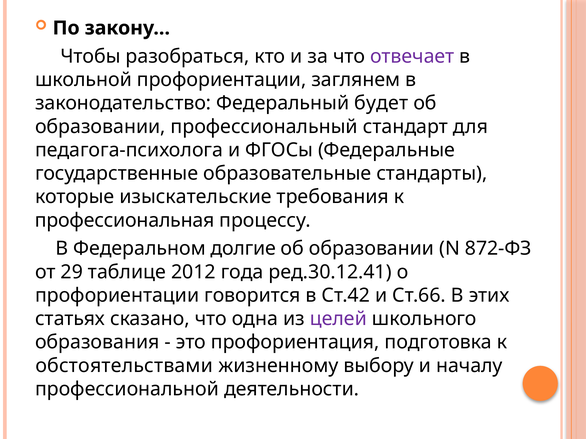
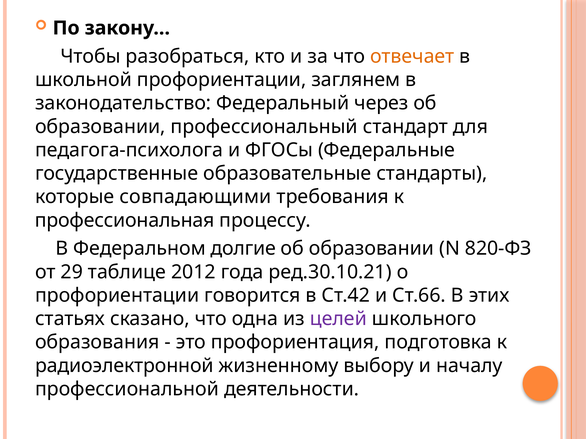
отвечает colour: purple -> orange (412, 56)
будет: будет -> через (381, 103)
изыскательские: изыскательские -> совпадающими (195, 197)
872-ФЗ: 872-ФЗ -> 820-ФЗ (498, 249)
ред.30.12.41: ред.30.12.41 -> ред.30.10.21 (330, 272)
обстоятельствами: обстоятельствами -> радиоэлектронной (124, 366)
